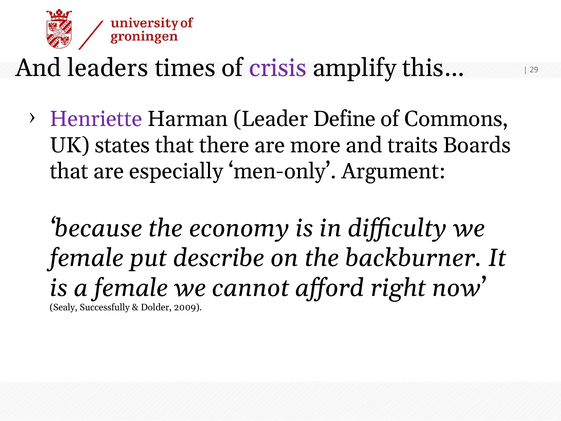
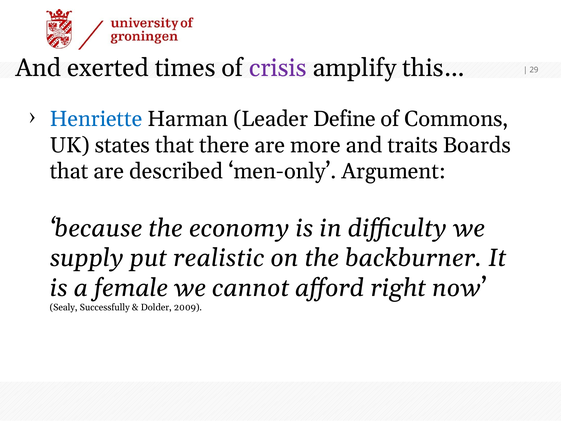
leaders: leaders -> exerted (108, 68)
Henriette colour: purple -> blue (96, 119)
especially: especially -> described (176, 171)
female: female -> supply (87, 258)
describe: describe -> realistic (219, 258)
